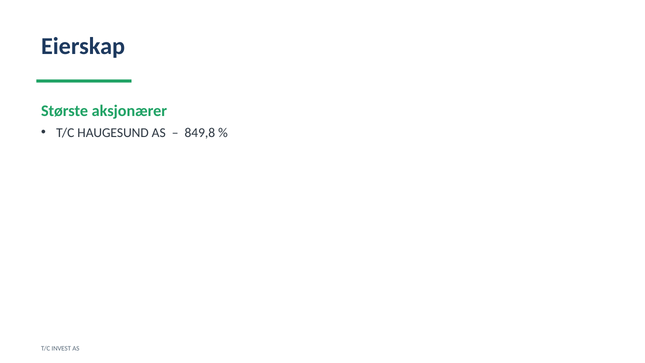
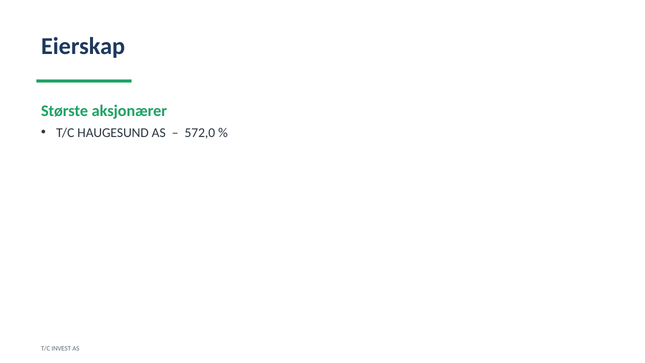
849,8: 849,8 -> 572,0 (200, 133)
